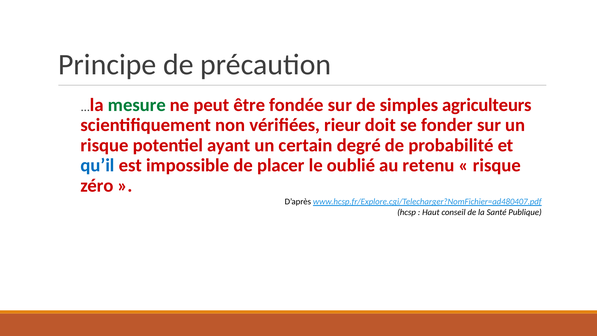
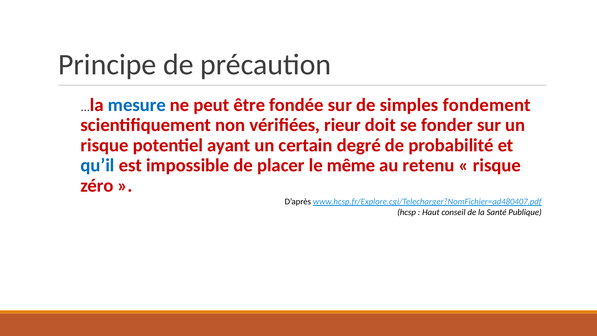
mesure colour: green -> blue (137, 105)
agriculteurs: agriculteurs -> fondement (487, 105)
oublié: oublié -> même (351, 165)
